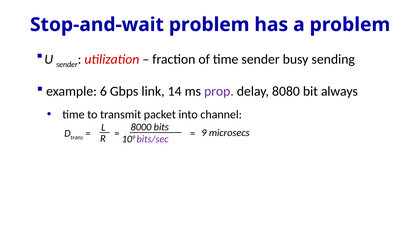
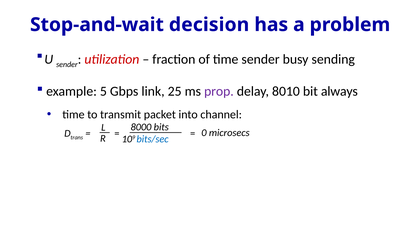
Stop-and-wait problem: problem -> decision (209, 25)
6: 6 -> 5 (103, 92)
14: 14 -> 25 (175, 92)
8080: 8080 -> 8010 (286, 92)
9: 9 -> 0 (204, 133)
bits/sec colour: purple -> blue (153, 139)
